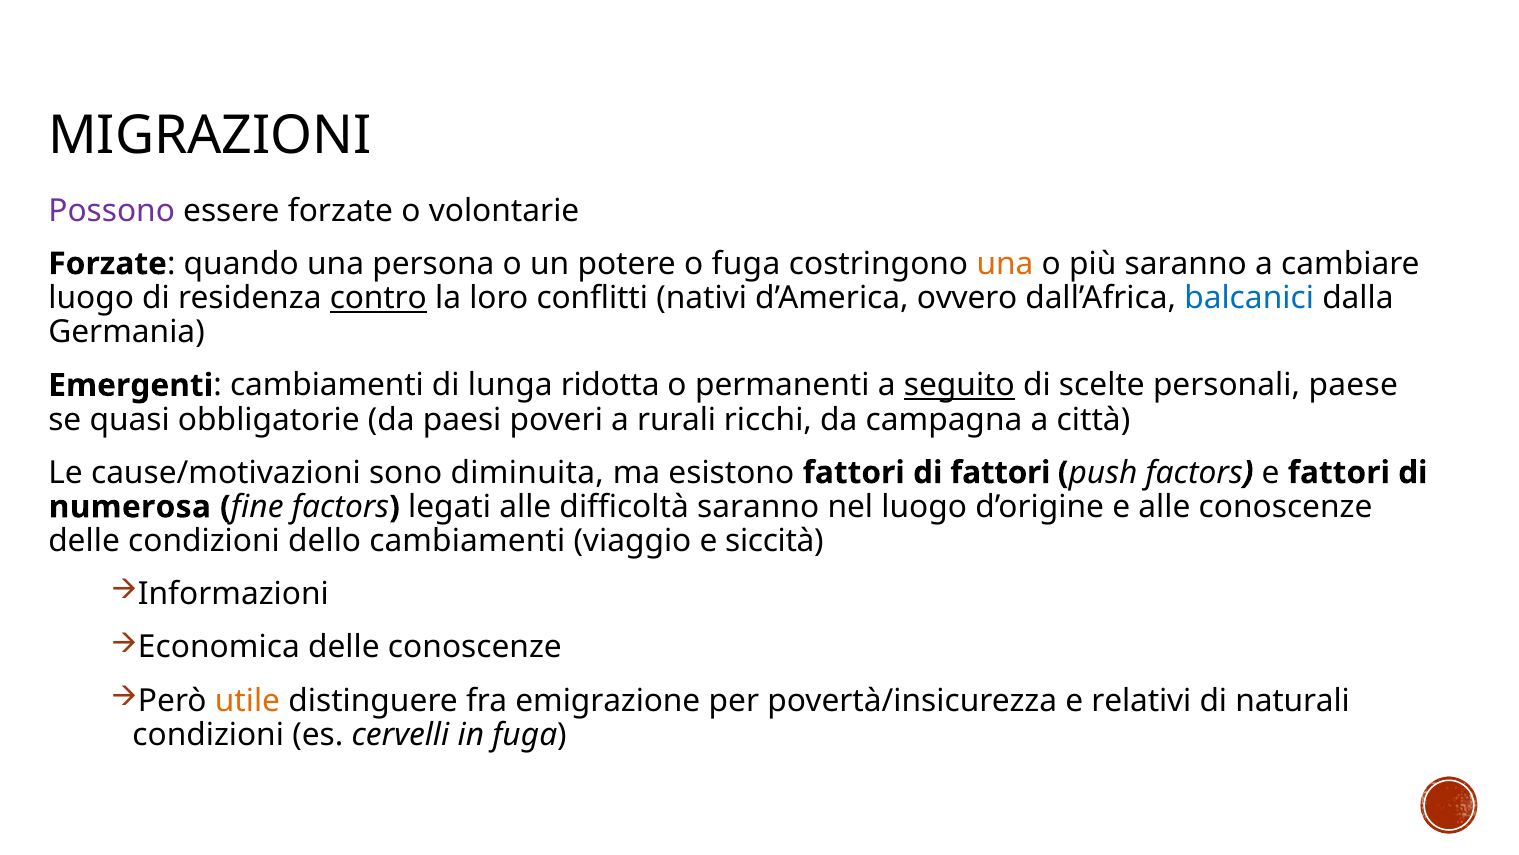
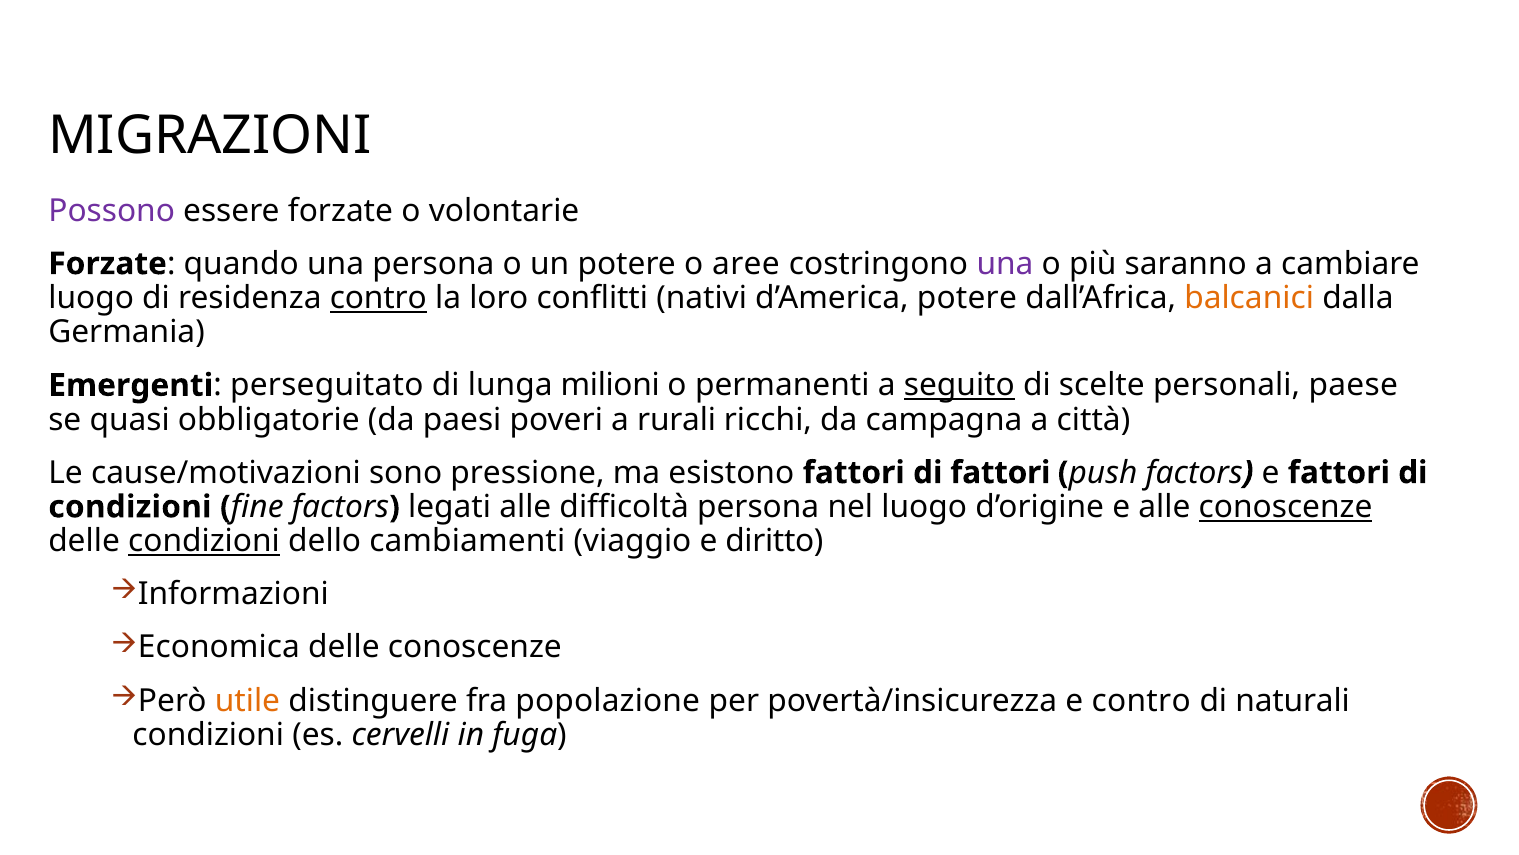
o fuga: fuga -> aree (746, 264)
una colour: orange -> purple (1005, 264)
d’America ovvero: ovvero -> potere (967, 298)
balcanici colour: blue -> orange (1249, 298)
cambiamenti: cambiamenti -> perseguitato (327, 385)
ridotta: ridotta -> milioni (610, 385)
diminuita: diminuita -> pressione (527, 472)
numerosa: numerosa -> condizioni (130, 507)
difficoltà saranno: saranno -> persona (758, 507)
conoscenze underline: none -> present (1286, 507)
condizioni underline: none -> present (204, 541)
siccità: siccità -> diritto (774, 541)
emigrazione: emigrazione -> popolazione (608, 700)
e relativi: relativi -> contro (1141, 700)
